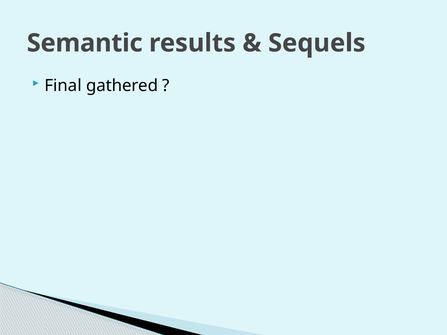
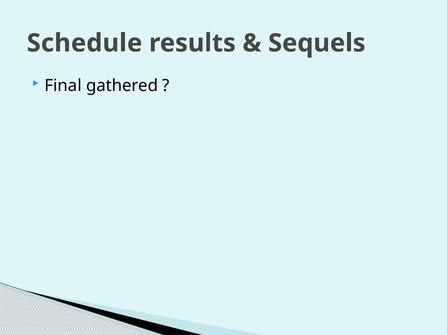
Semantic: Semantic -> Schedule (84, 43)
